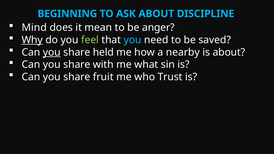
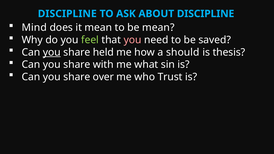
BEGINNING: BEGINNING -> DISCIPLINE (67, 14)
be anger: anger -> mean (158, 28)
Why underline: present -> none (32, 40)
you colour: light blue -> pink (133, 40)
nearby: nearby -> should (183, 52)
is about: about -> thesis (229, 52)
fruit: fruit -> over (103, 77)
